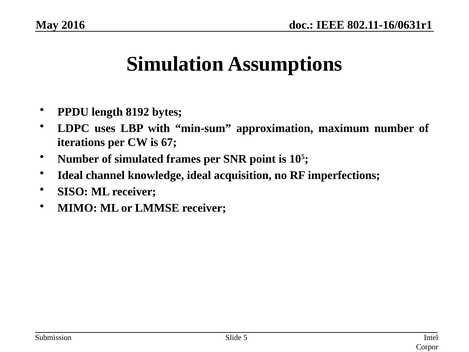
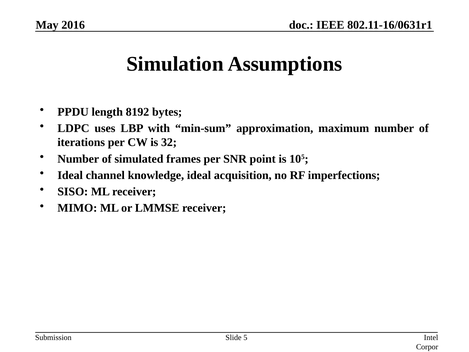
67: 67 -> 32 (169, 142)
